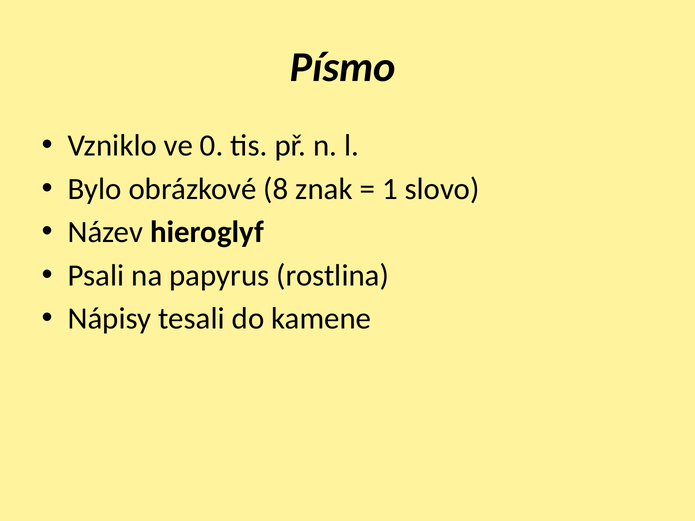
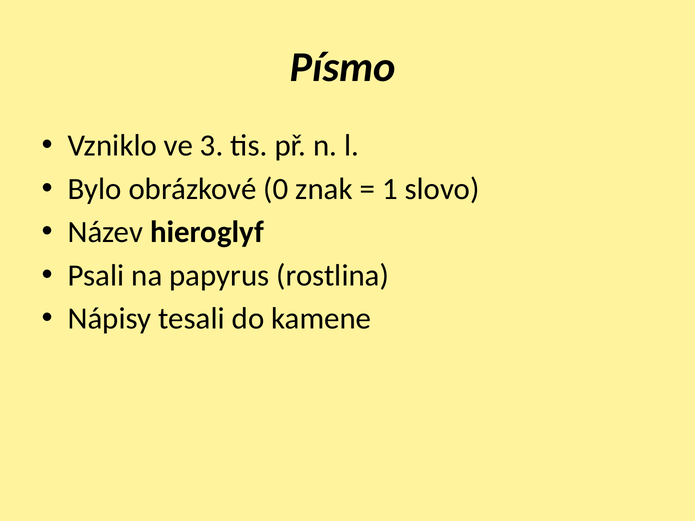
0: 0 -> 3 (212, 146)
8: 8 -> 0 (276, 189)
